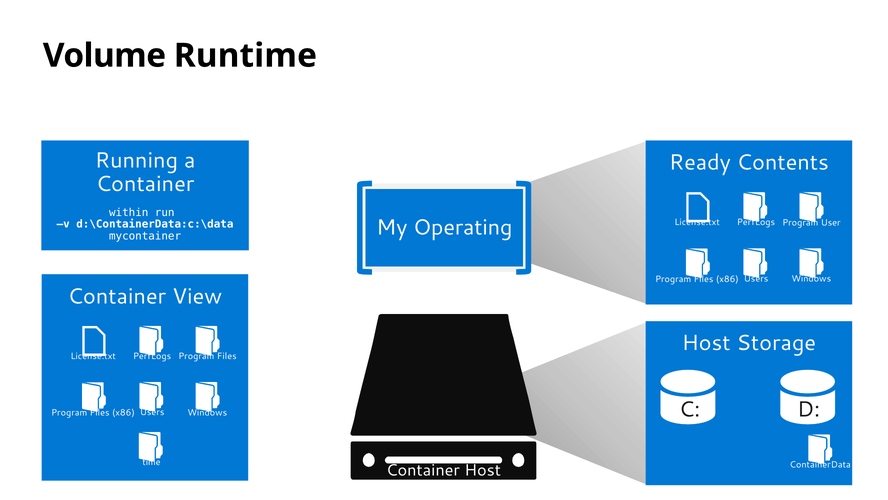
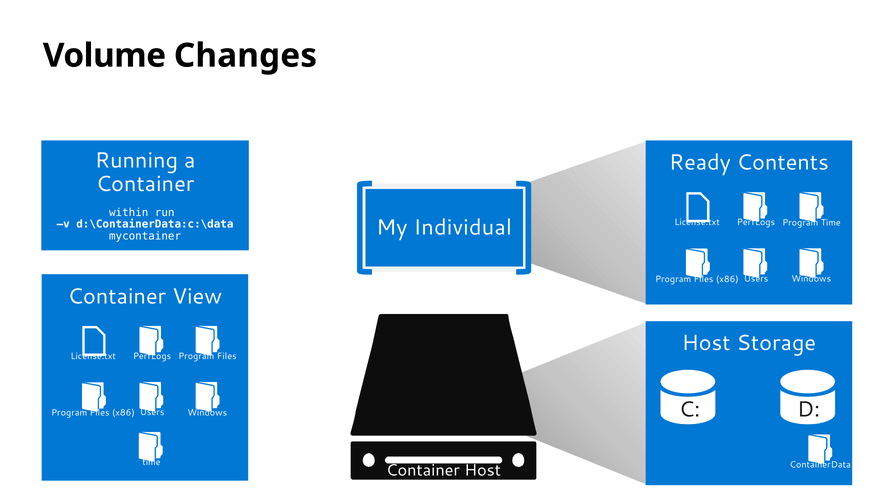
Runtime: Runtime -> Changes (245, 56)
Program User: User -> Time (831, 222)
Operating: Operating -> Individual (463, 227)
